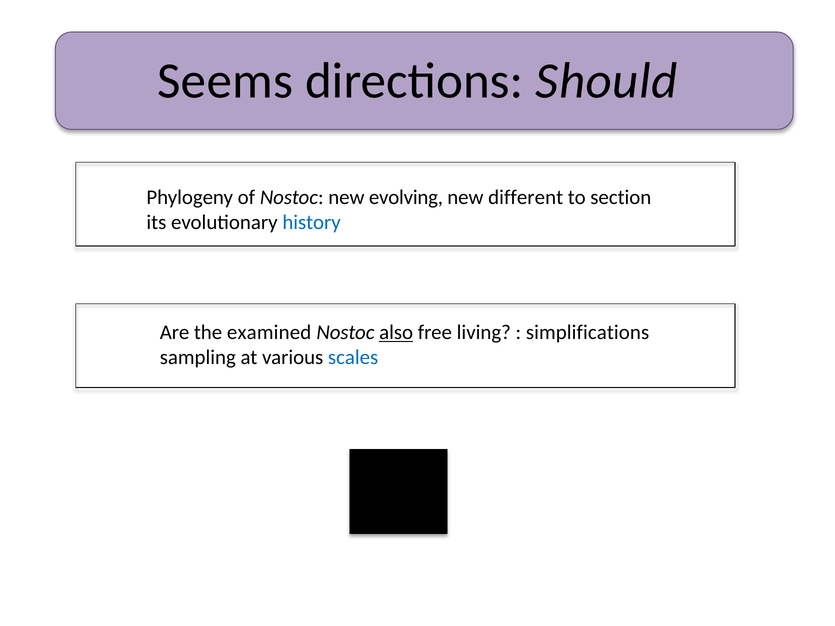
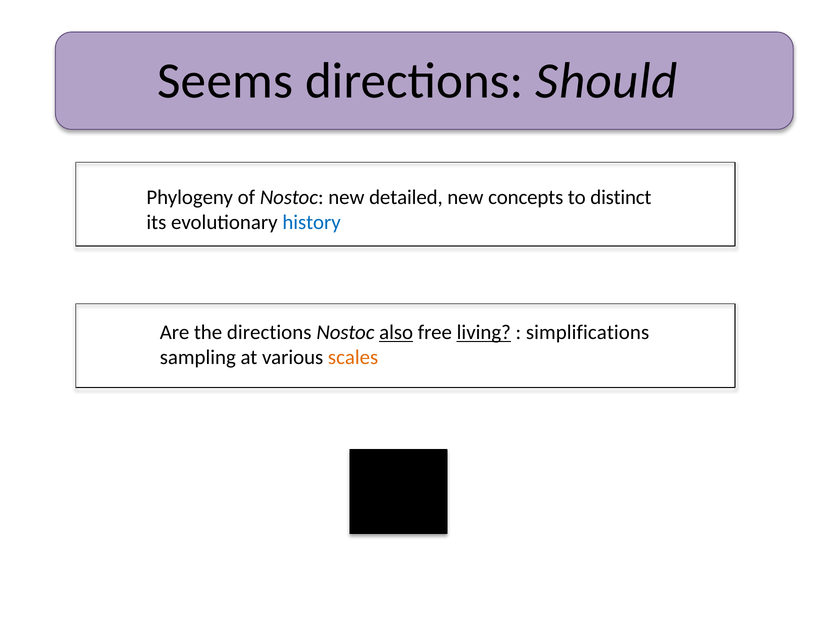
evolving: evolving -> detailed (406, 197)
different: different -> concepts (526, 197)
section: section -> distinct (621, 197)
the examined: examined -> directions (269, 333)
living underline: none -> present (484, 333)
scales colour: blue -> orange (353, 358)
